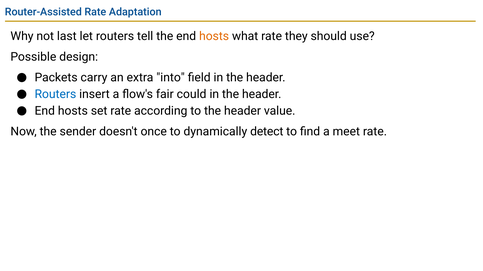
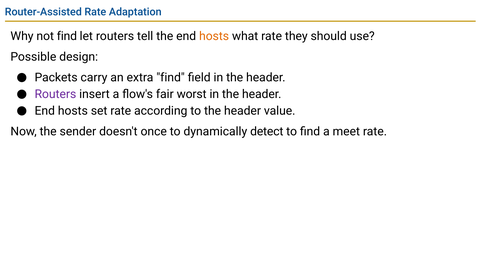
not last: last -> find (67, 36)
extra into: into -> find (171, 78)
Routers colour: blue -> purple (55, 94)
could: could -> worst (192, 94)
